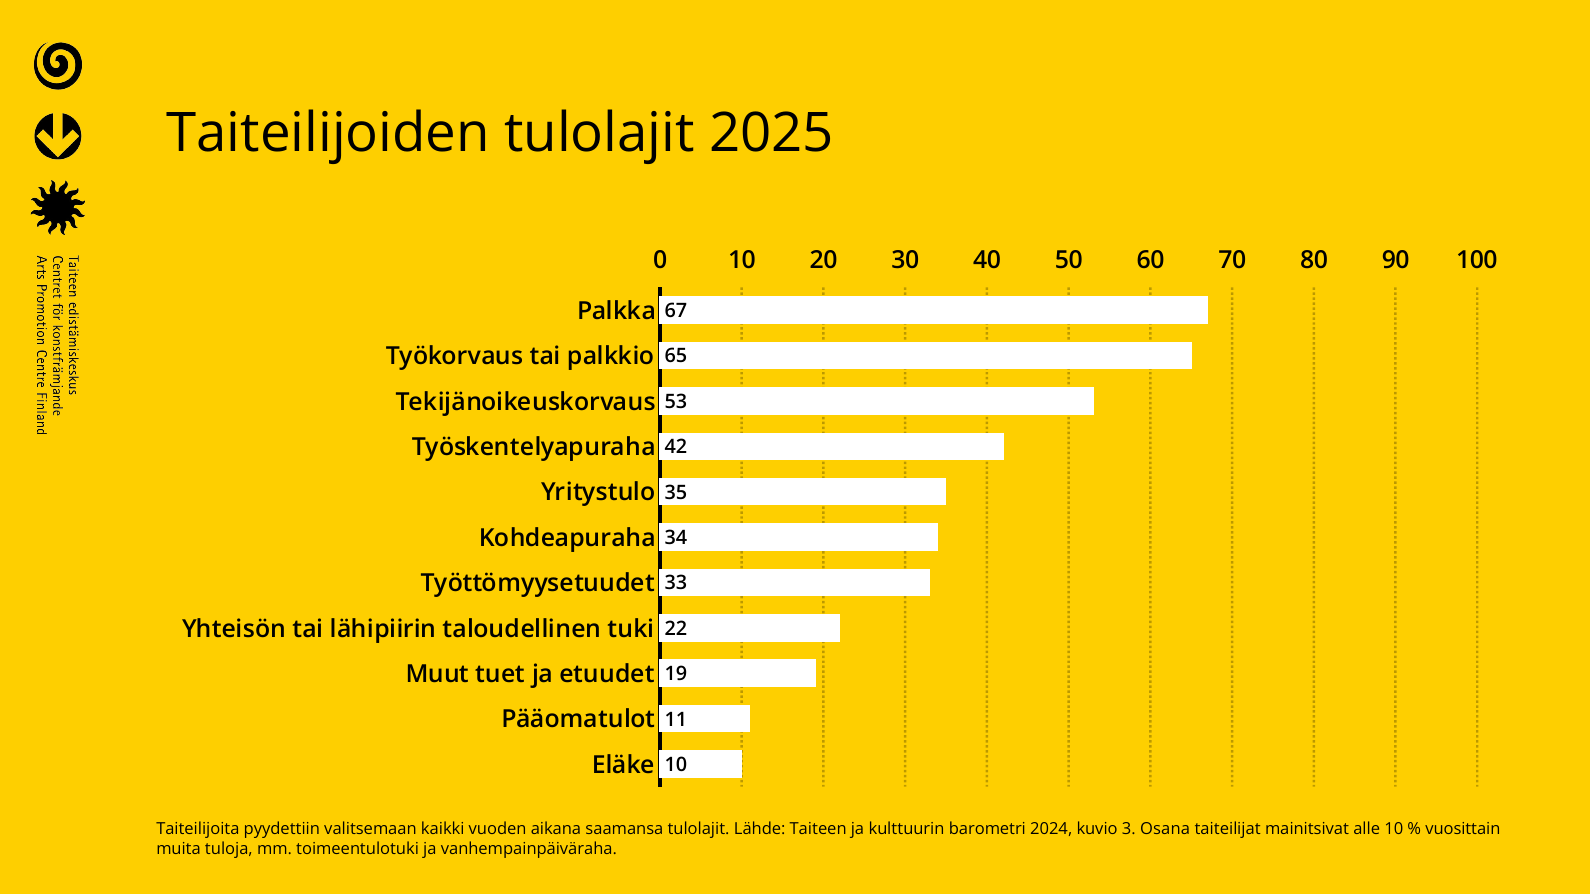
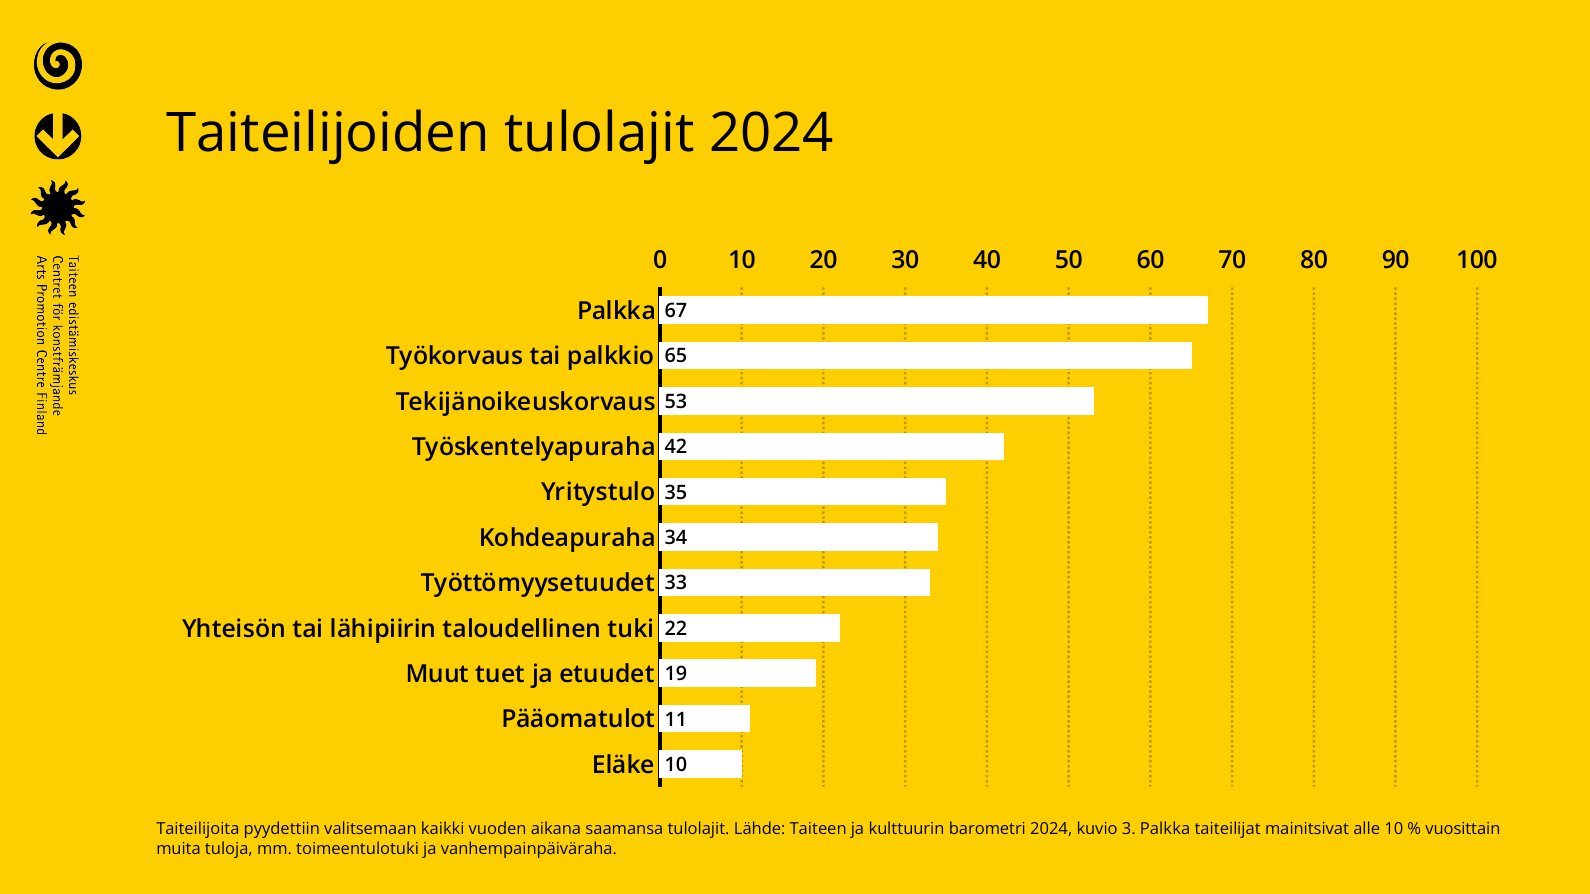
tulolajit 2025: 2025 -> 2024 (771, 134)
3 Osana: Osana -> Palkka (1165, 829)
